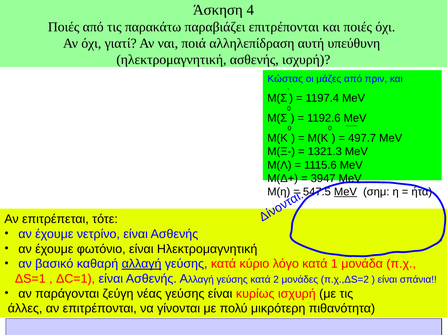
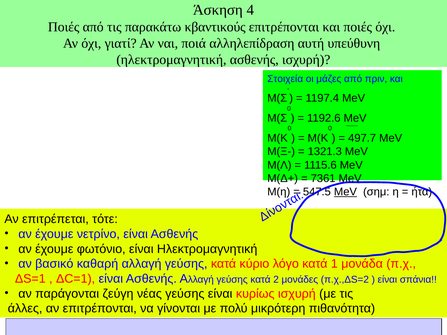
παραβιάζει: παραβιάζει -> κβαντικούς (215, 27)
Κώστας: Κώστας -> Στοιχεία (285, 79)
3947: 3947 -> 7361 (323, 179)
αλλαγή underline: present -> none (142, 264)
